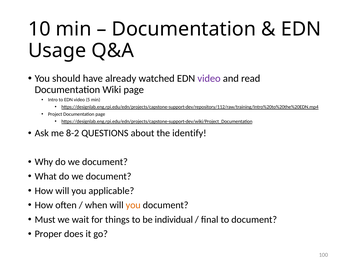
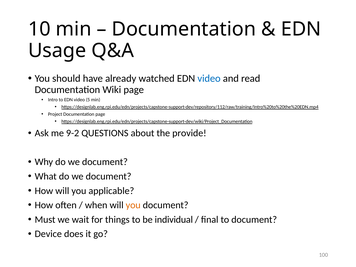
video colour: purple -> blue (209, 78)
8-2: 8-2 -> 9-2 (73, 133)
identify: identify -> provide (189, 133)
Proper: Proper -> Device (48, 234)
